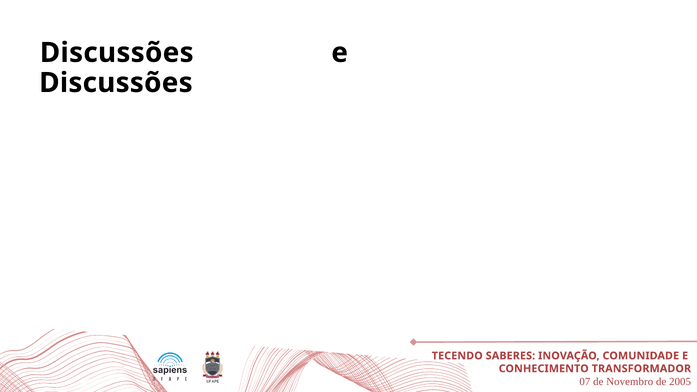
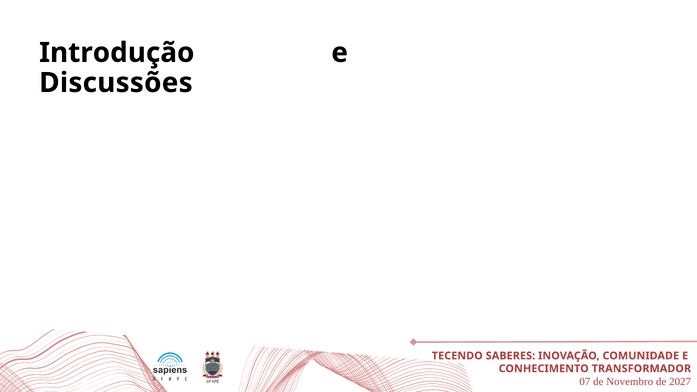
Discussões: Discussões -> Introdução (117, 53)
2005: 2005 -> 2027 (680, 382)
